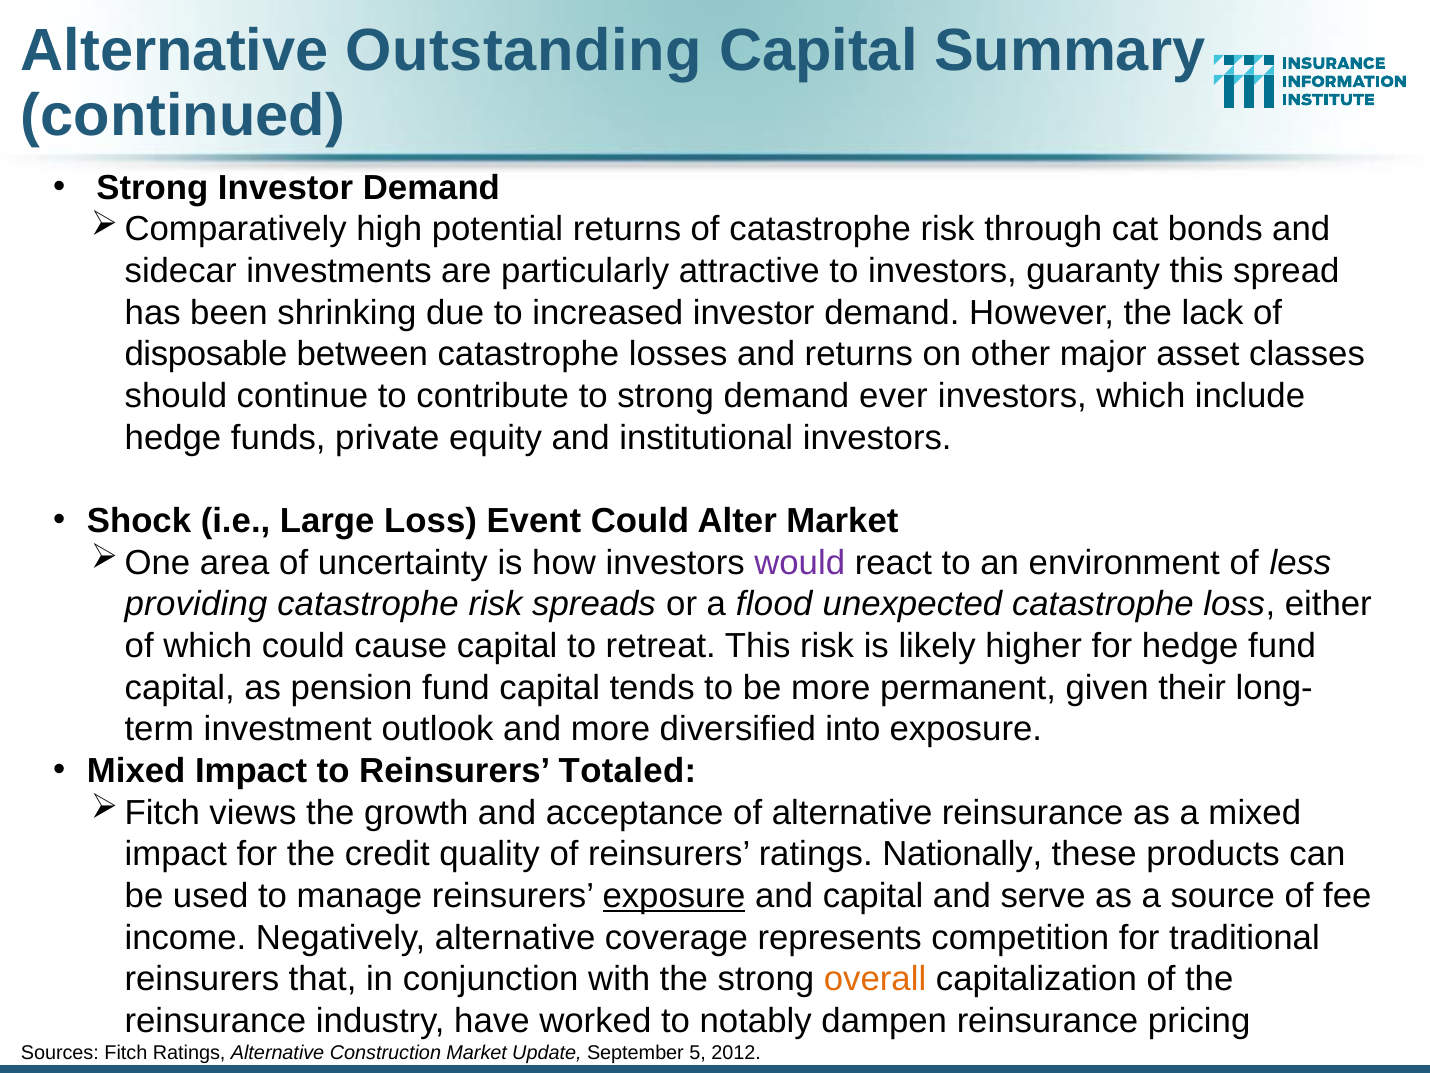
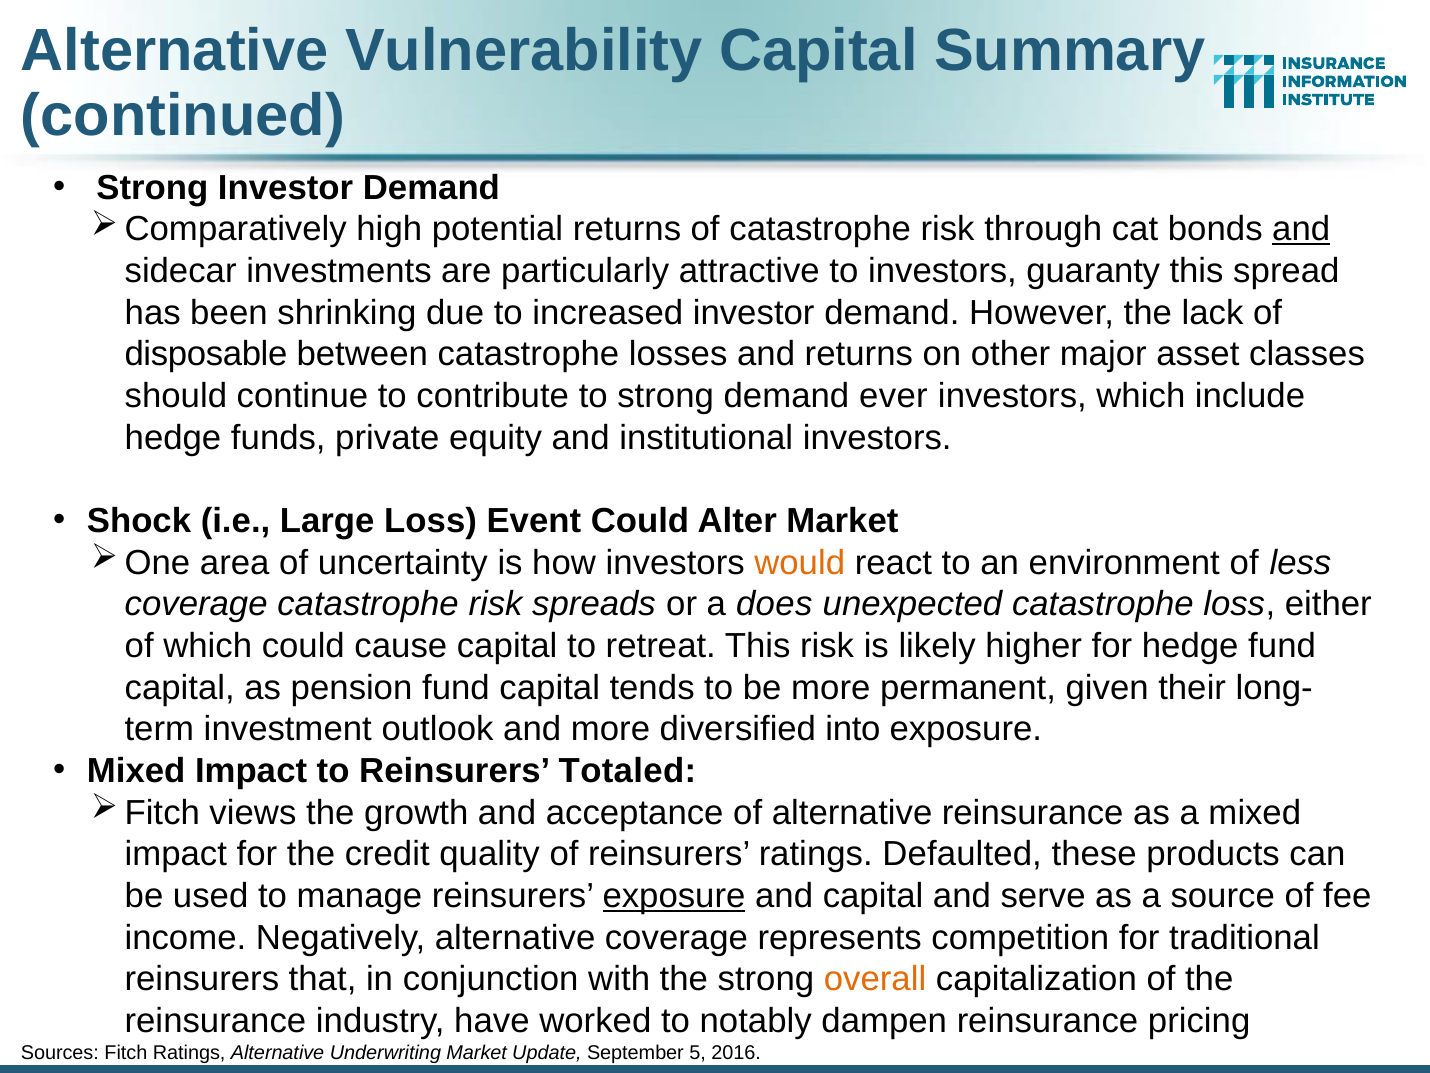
Outstanding: Outstanding -> Vulnerability (524, 51)
and underline: none -> present (1301, 229)
would colour: purple -> orange (800, 562)
providing: providing -> coverage (196, 604)
flood: flood -> does (774, 604)
Nationally: Nationally -> Defaulted (962, 854)
Construction: Construction -> Underwriting (385, 1052)
2012: 2012 -> 2016 (736, 1052)
